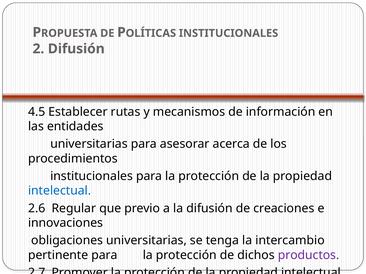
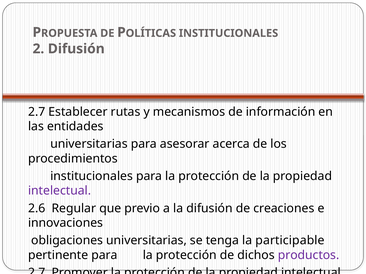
4.5: 4.5 -> 2.7 (37, 112)
intelectual colour: blue -> purple (60, 191)
intercambio: intercambio -> participable (290, 241)
